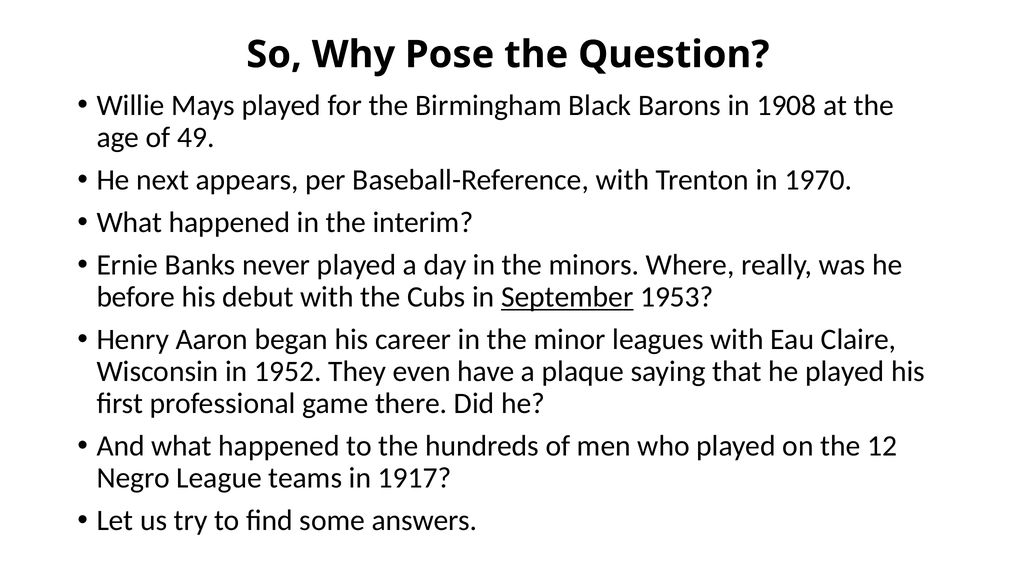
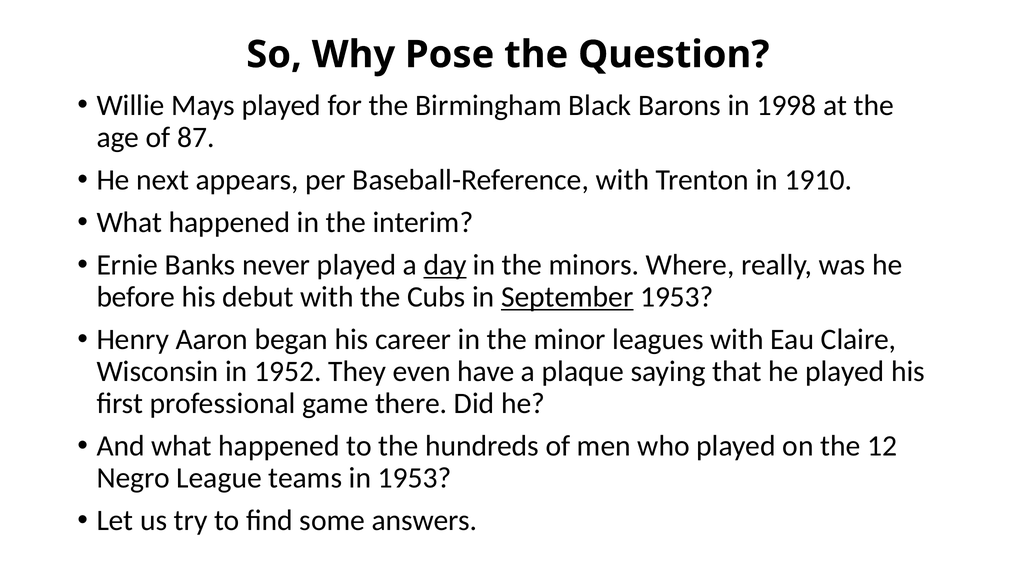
1908: 1908 -> 1998 (787, 105)
49: 49 -> 87 (196, 137)
1970: 1970 -> 1910 (818, 180)
day underline: none -> present (445, 265)
in 1917: 1917 -> 1953 (415, 478)
